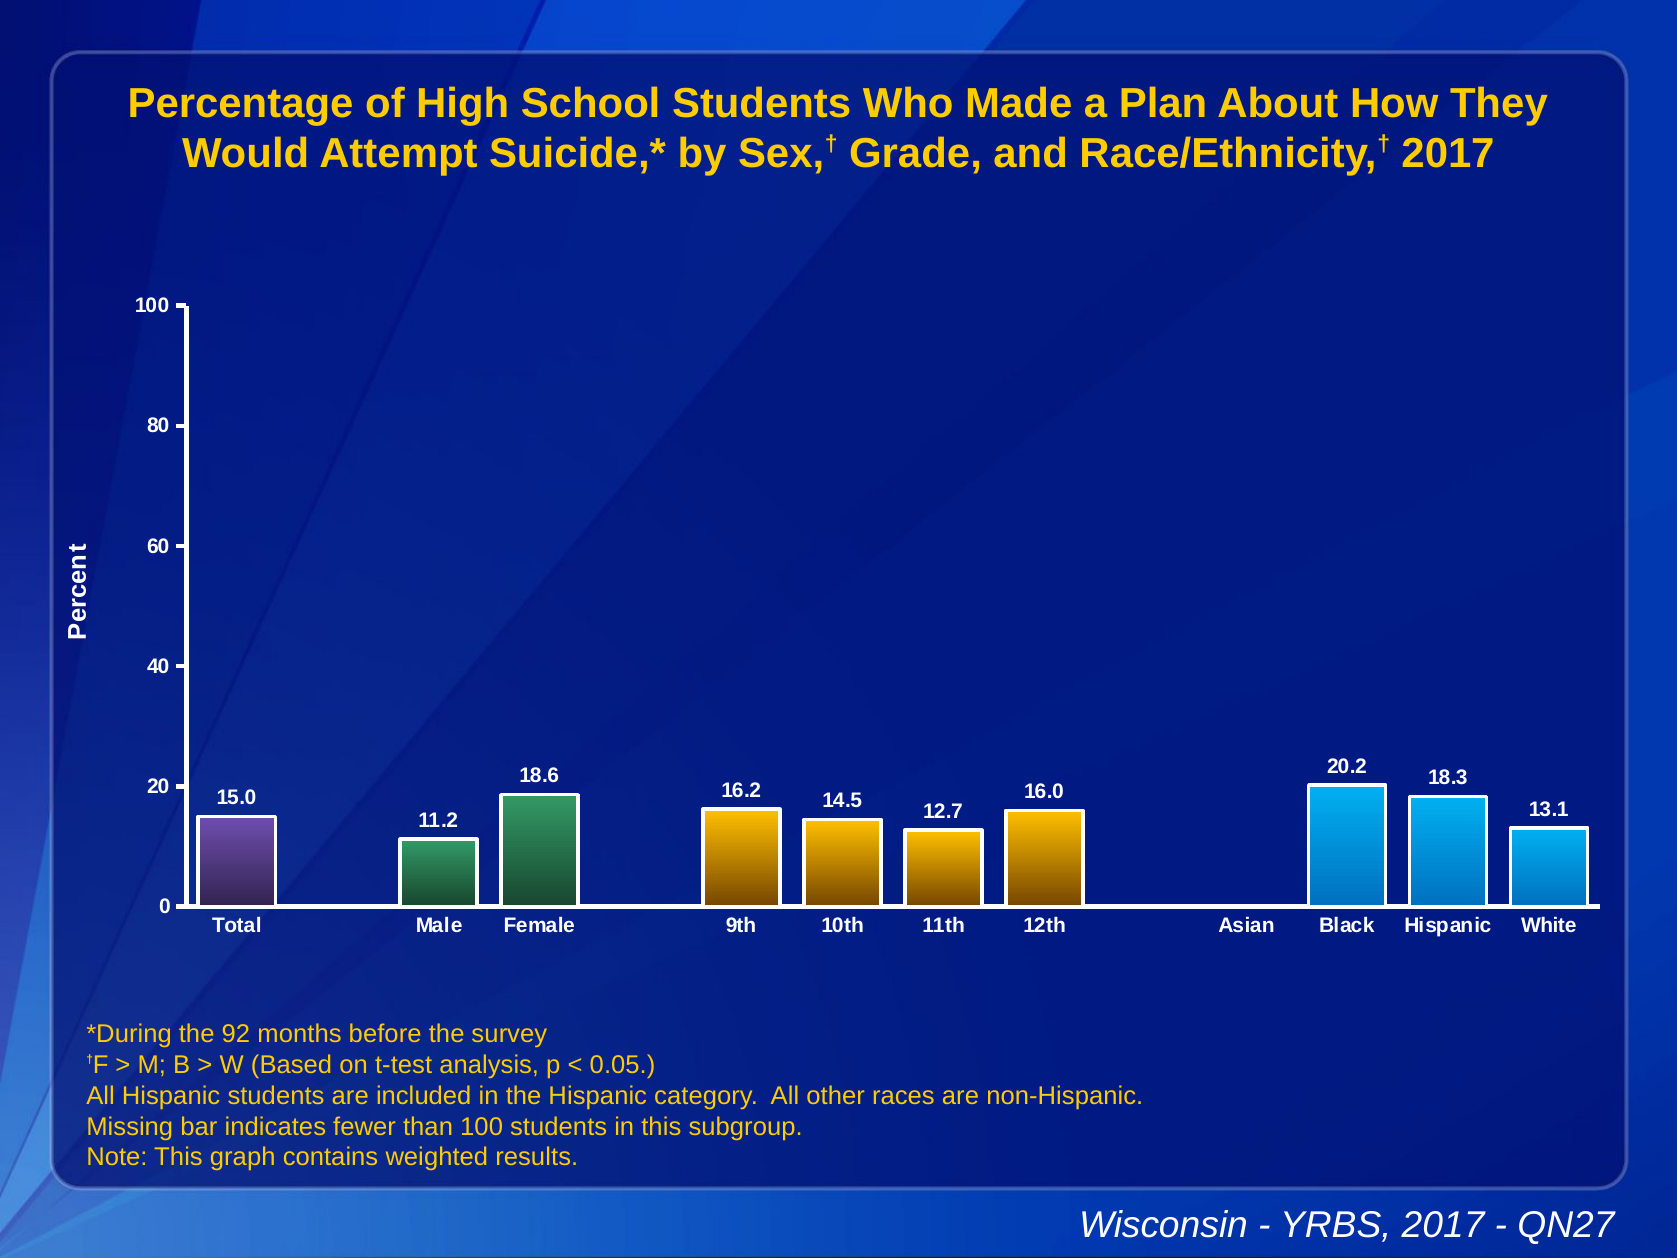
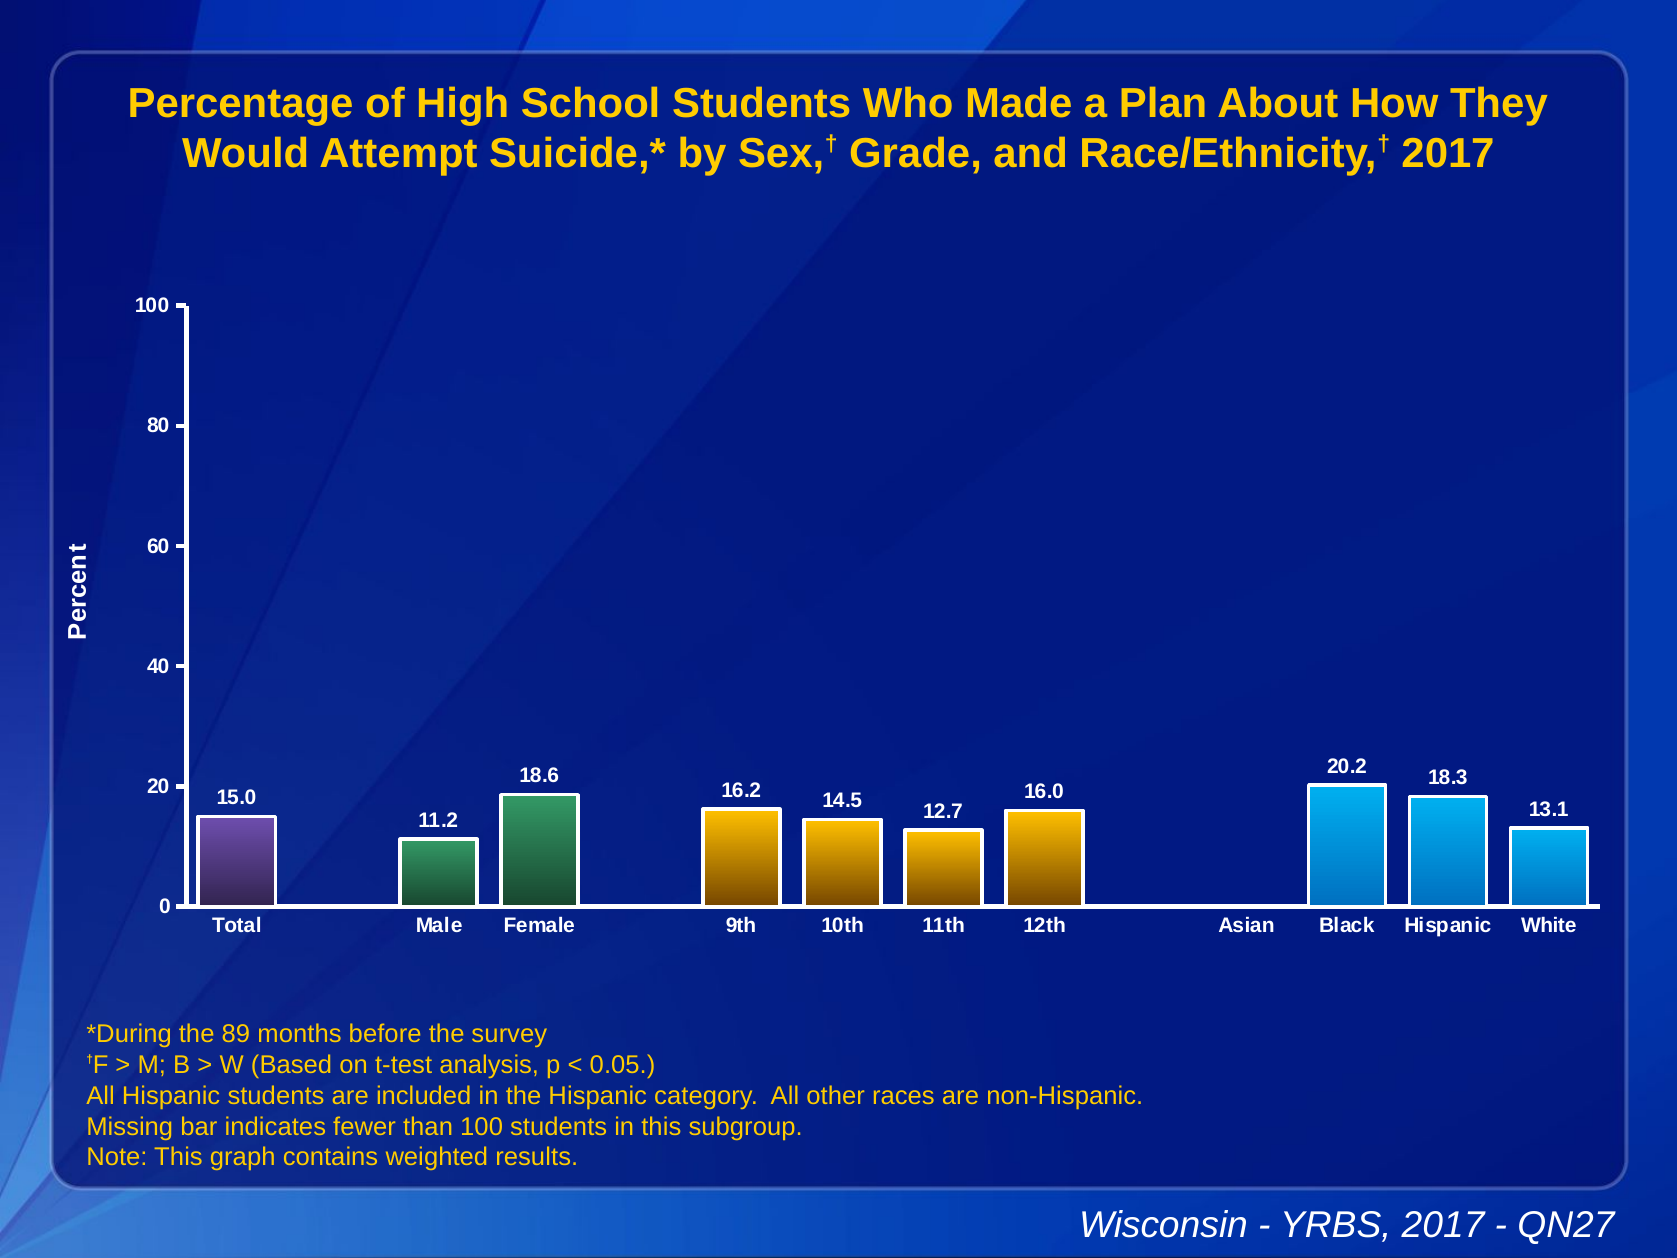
92: 92 -> 89 (236, 1034)
